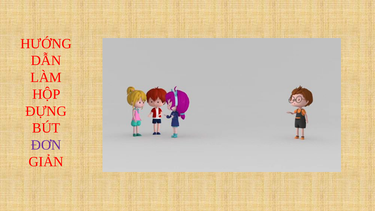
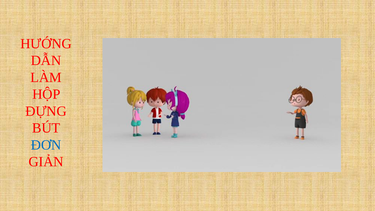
ĐƠN colour: purple -> blue (46, 145)
